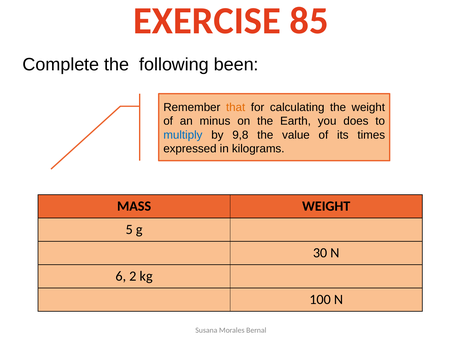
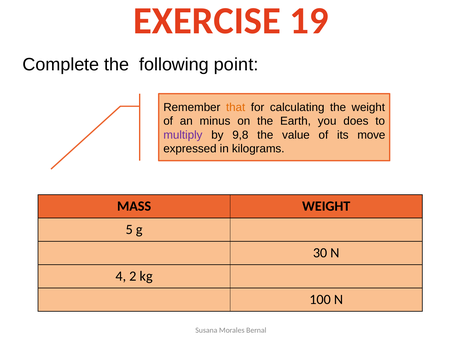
85: 85 -> 19 (309, 21)
been: been -> point (236, 65)
multiply colour: blue -> purple (183, 135)
times: times -> move (371, 135)
6: 6 -> 4 (121, 277)
